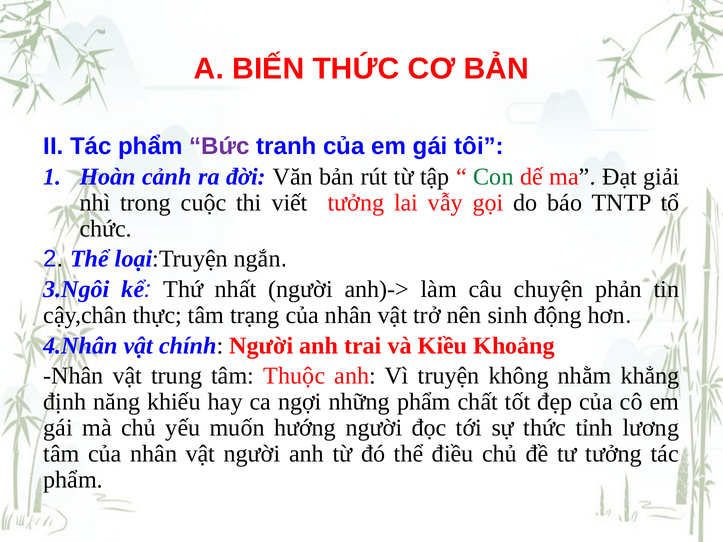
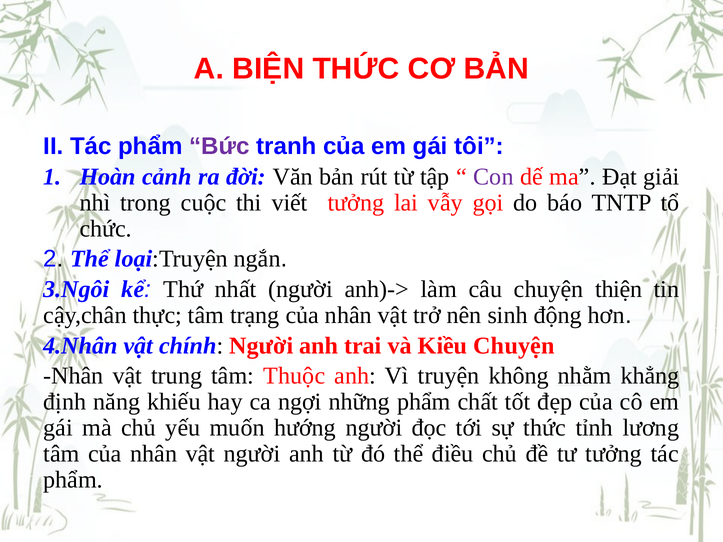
BIẾN: BIẾN -> BIỆN (268, 69)
Con colour: green -> purple (494, 177)
phản: phản -> thiện (619, 289)
Kiều Khoảng: Khoảng -> Chuyện (514, 346)
